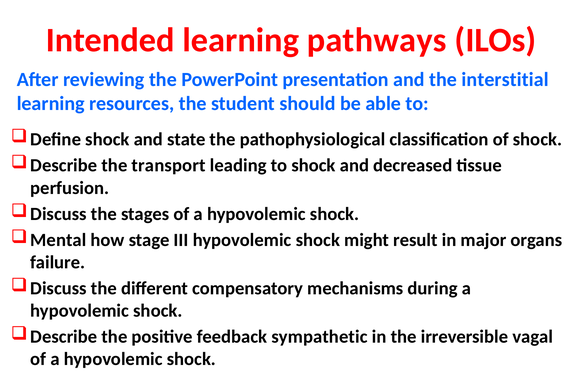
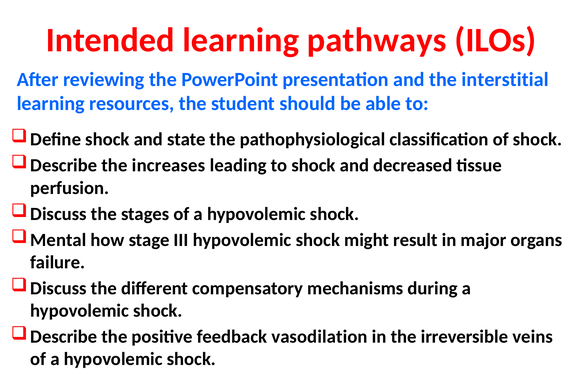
transport: transport -> increases (169, 166)
sympathetic: sympathetic -> vasodilation (319, 337)
vagal: vagal -> veins (533, 337)
